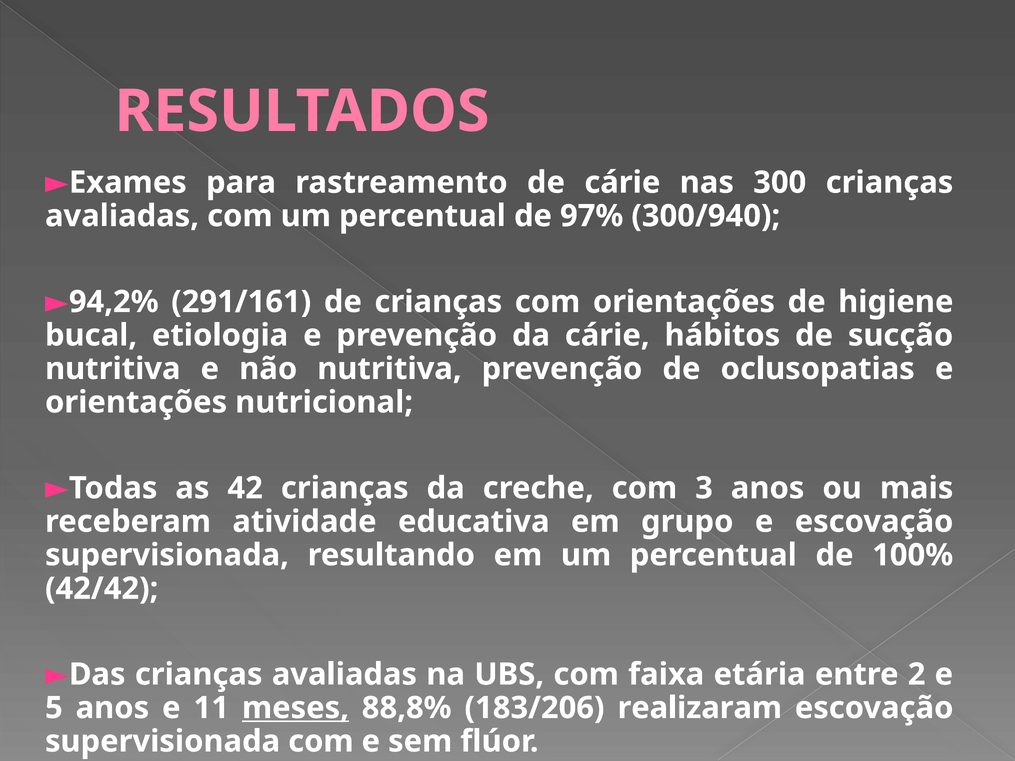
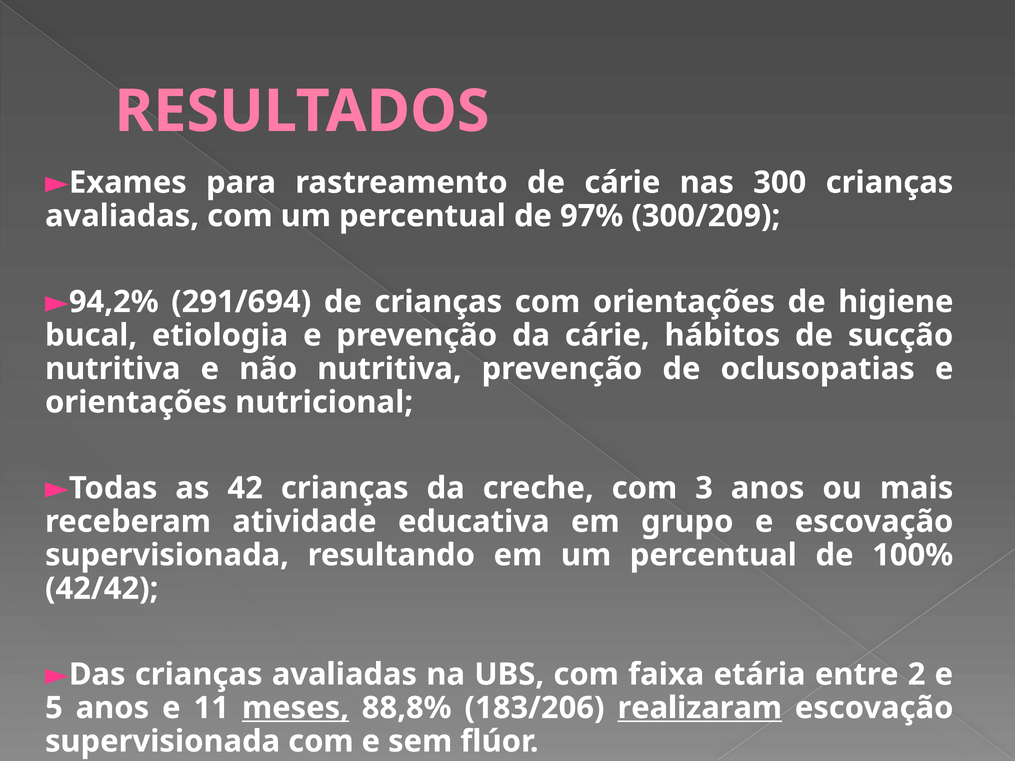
300/940: 300/940 -> 300/209 (706, 216)
291/161: 291/161 -> 291/694 (241, 302)
realizaram underline: none -> present (700, 708)
